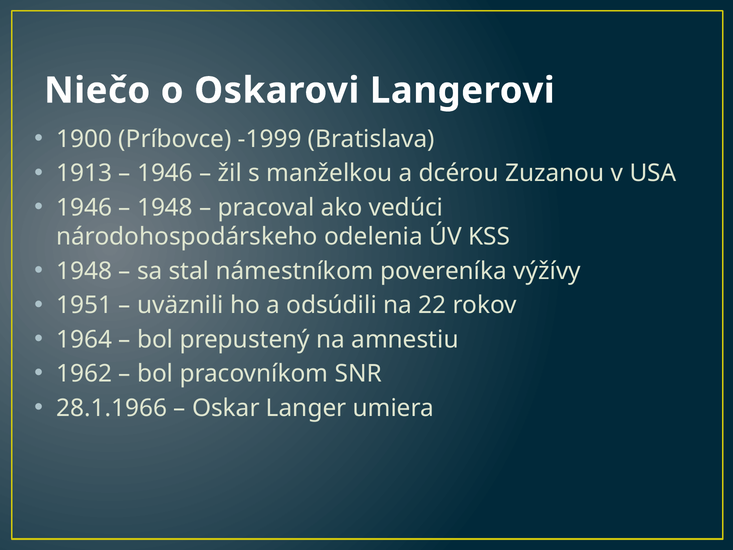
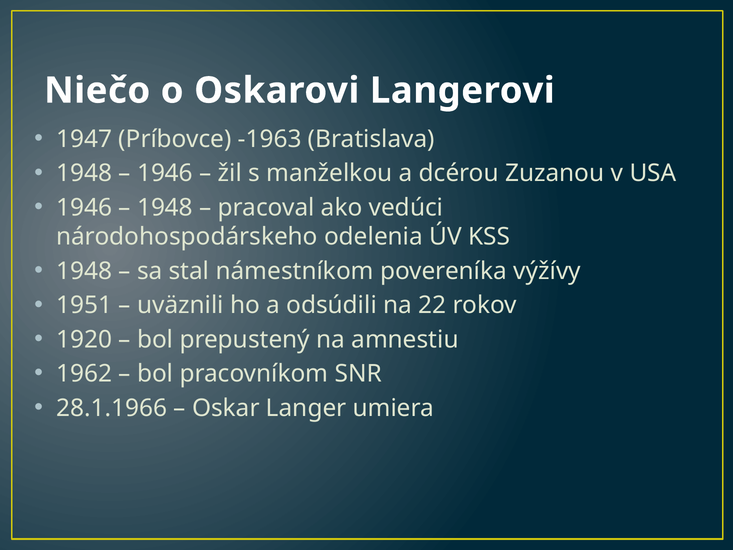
1900: 1900 -> 1947 (84, 139)
-1999: -1999 -> -1963 (270, 139)
1913: 1913 -> 1948 (84, 173)
1964: 1964 -> 1920 (84, 339)
